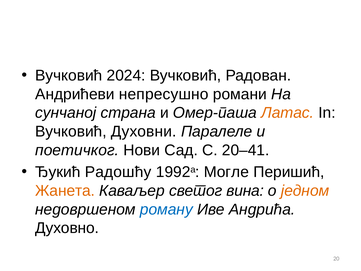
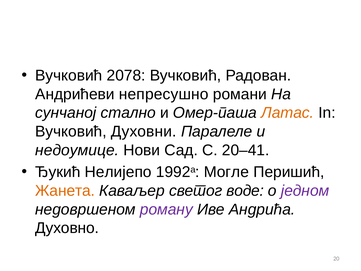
2024: 2024 -> 2078 (126, 75)
страна: страна -> стално (128, 113)
поетичког: поетичког -> недоумице (77, 150)
Радошћу: Радошћу -> Нелијепо (118, 172)
вина: вина -> воде (245, 191)
једном colour: orange -> purple (305, 191)
роману colour: blue -> purple (166, 209)
